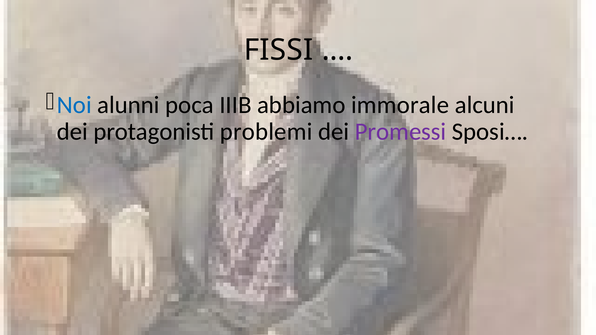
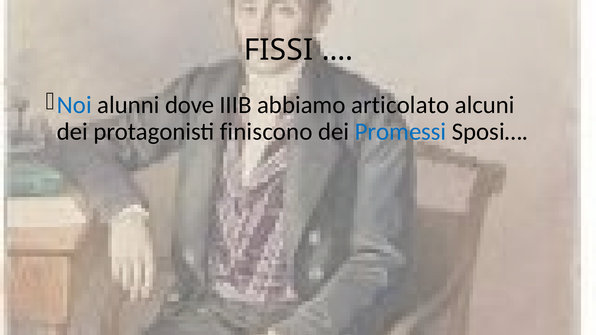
poca: poca -> dove (190, 105)
immorale: immorale -> articolato (400, 105)
problemi: problemi -> finiscono (266, 132)
Promessi colour: purple -> blue (401, 132)
